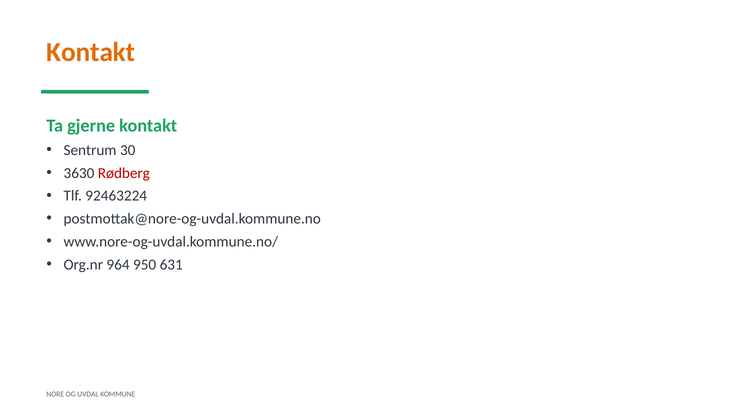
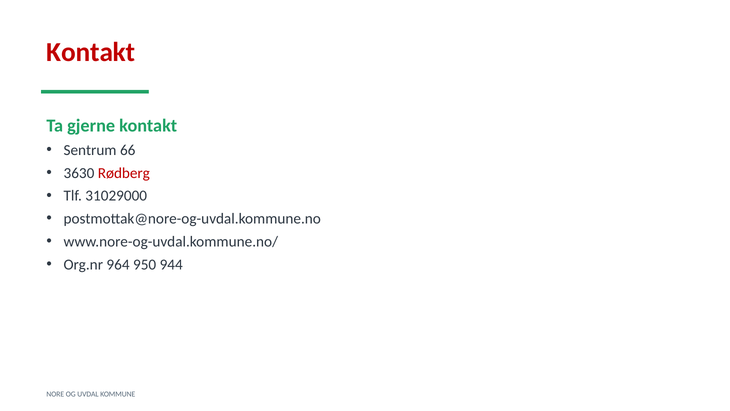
Kontakt colour: orange -> red (91, 52)
30: 30 -> 66 (128, 150)
92463224: 92463224 -> 31029000 (116, 196)
631: 631 -> 944 (171, 264)
